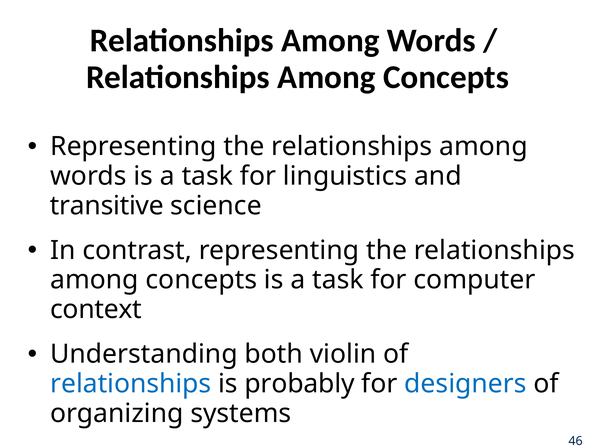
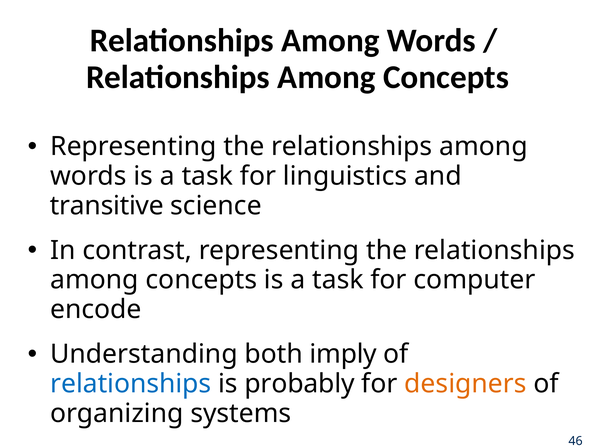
context: context -> encode (96, 309)
violin: violin -> imply (343, 354)
designers colour: blue -> orange (465, 384)
